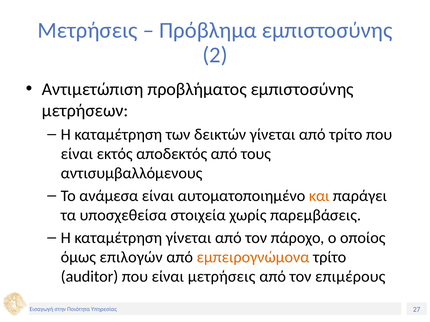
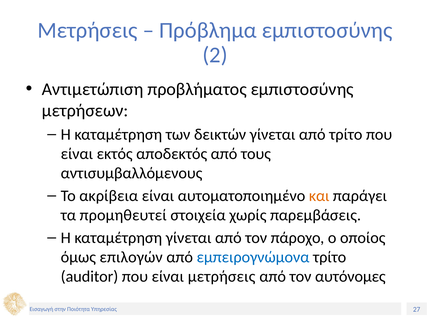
ανάμεσα: ανάμεσα -> ακρίβεια (109, 196)
υποσχεθείσα: υποσχεθείσα -> προμηθευτεί (123, 215)
εμπειρογνώμονα colour: orange -> blue (253, 257)
επιμέρους: επιμέρους -> αυτόνομες (350, 277)
